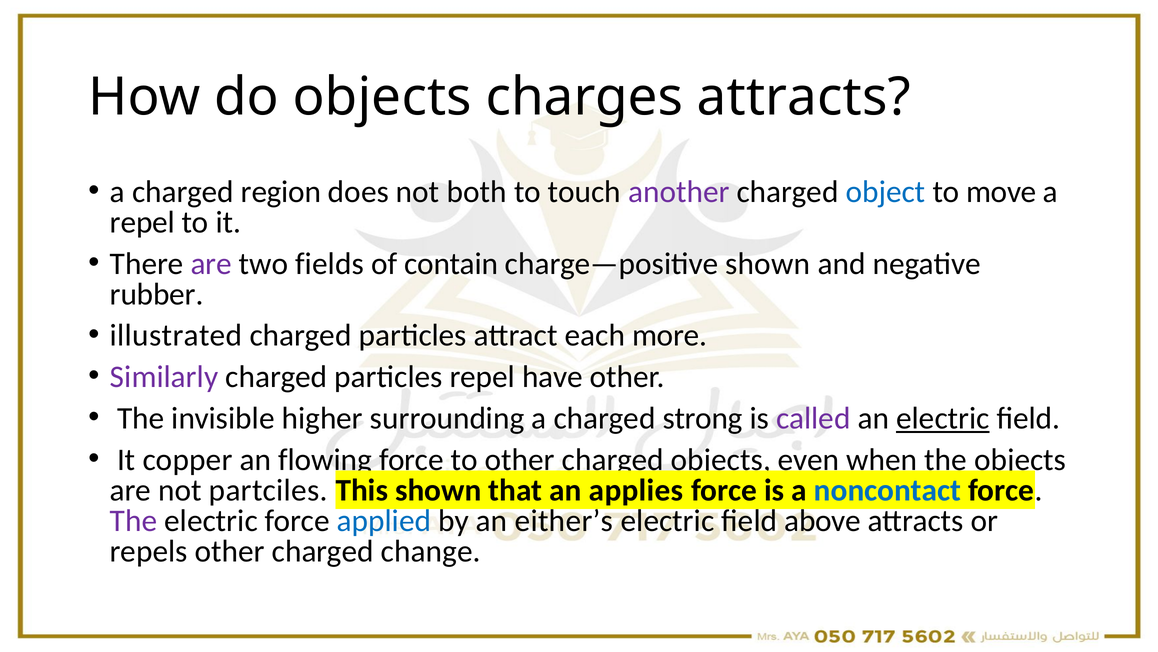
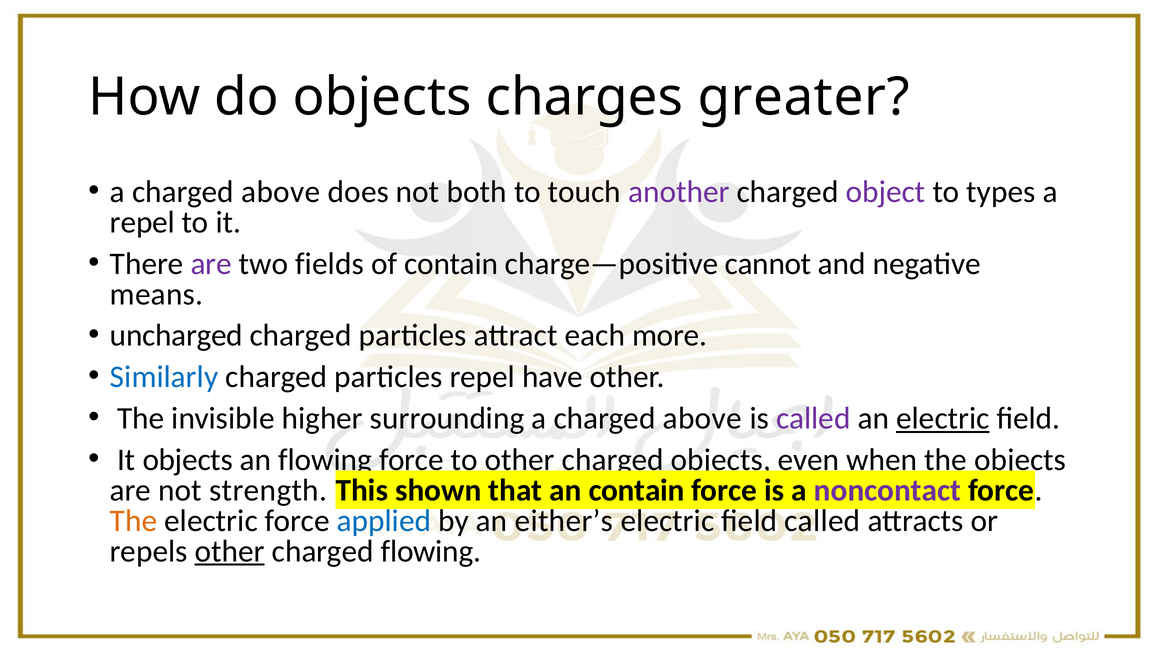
charges attracts: attracts -> greater (804, 97)
region: region -> above (281, 192)
object colour: blue -> purple (885, 192)
move: move -> types (1001, 192)
charge—positive shown: shown -> cannot (768, 264)
rubber: rubber -> means (157, 294)
illustrated: illustrated -> uncharged (176, 335)
Similarly colour: purple -> blue (164, 377)
surrounding a charged strong: strong -> above (702, 418)
It copper: copper -> objects (188, 459)
partciles: partciles -> strength (268, 490)
an applies: applies -> contain (636, 490)
noncontact colour: blue -> purple (887, 490)
The colour: purple -> orange (134, 520)
field above: above -> called (822, 520)
other underline: none -> present (230, 551)
charged change: change -> flowing (431, 551)
